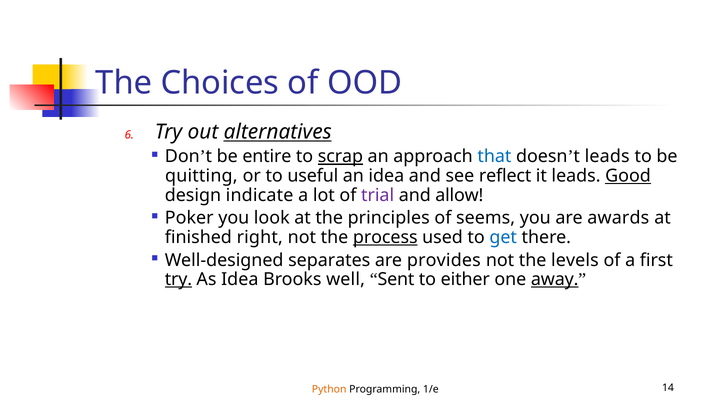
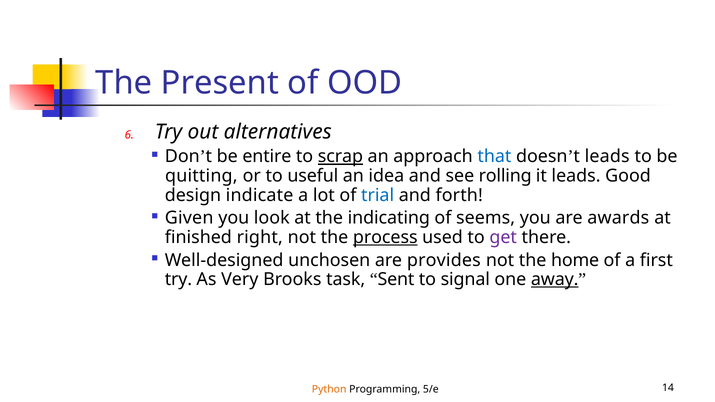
Choices: Choices -> Present (220, 83)
alternatives underline: present -> none (278, 132)
reflect: reflect -> rolling (505, 176)
Good underline: present -> none (628, 176)
trial colour: purple -> blue (378, 195)
allow: allow -> forth (459, 195)
Poker: Poker -> Given (189, 218)
principles: principles -> indicating (389, 218)
get colour: blue -> purple (503, 237)
separates: separates -> unchosen (329, 260)
levels: levels -> home (575, 260)
try underline: present -> none (178, 280)
As Idea: Idea -> Very (240, 280)
well: well -> task (346, 280)
either: either -> signal (465, 280)
1/e: 1/e -> 5/e (431, 389)
